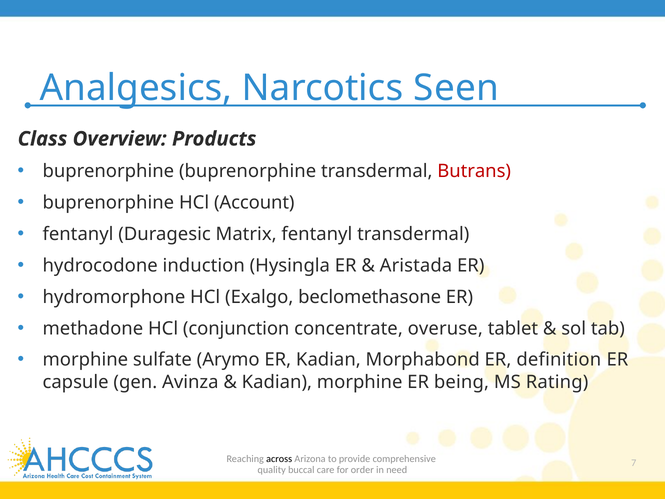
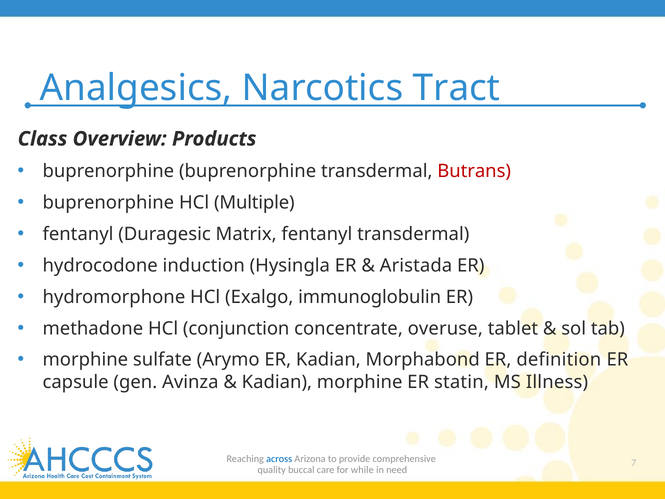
Seen: Seen -> Tract (457, 88)
Account: Account -> Multiple (254, 203)
beclomethasone: beclomethasone -> immunoglobulin (370, 297)
being: being -> statin (461, 382)
Rating: Rating -> Illness (557, 382)
across colour: black -> blue (279, 459)
order: order -> while (362, 470)
